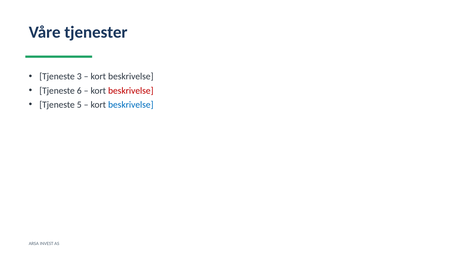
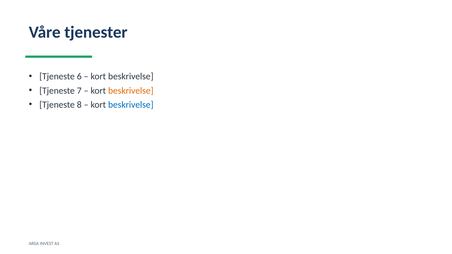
3: 3 -> 6 (79, 77)
6: 6 -> 7 (79, 91)
beskrivelse colour: red -> orange (131, 91)
5: 5 -> 8 (79, 105)
